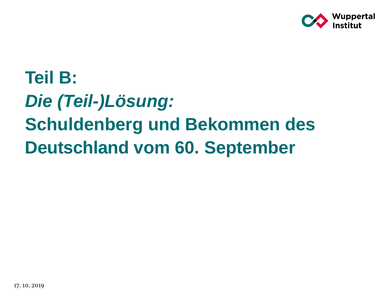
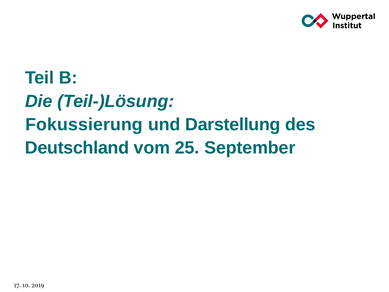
Schuldenberg: Schuldenberg -> Fokussierung (84, 124)
Bekommen: Bekommen -> Darstellung (233, 124)
60: 60 -> 25 (187, 148)
